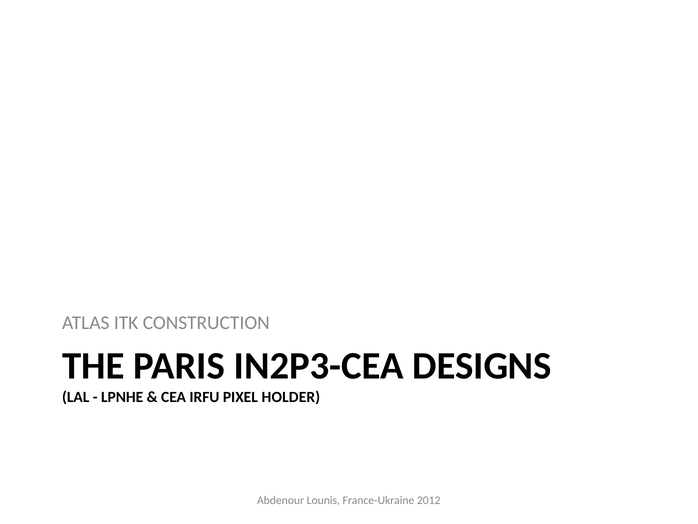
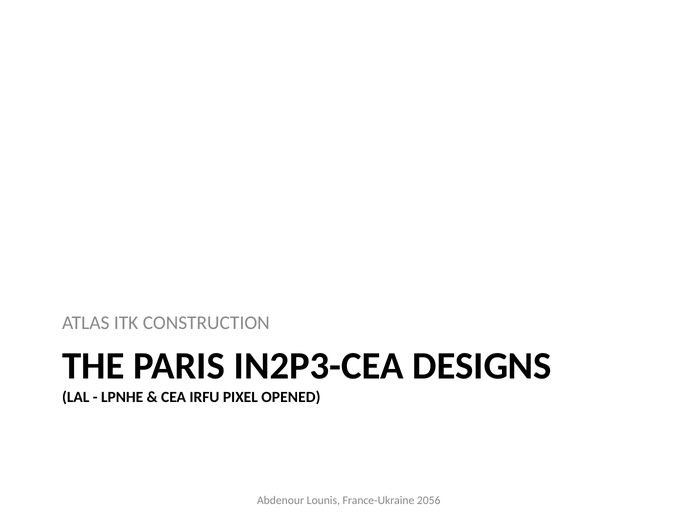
HOLDER: HOLDER -> OPENED (291, 397)
2012: 2012 -> 2056 (429, 500)
